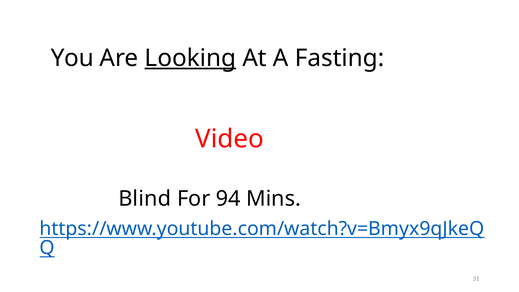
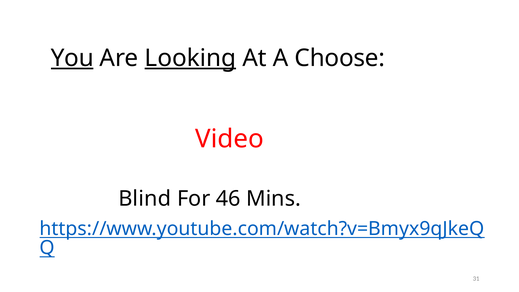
You underline: none -> present (72, 58)
Fasting: Fasting -> Choose (340, 58)
94: 94 -> 46 (228, 199)
